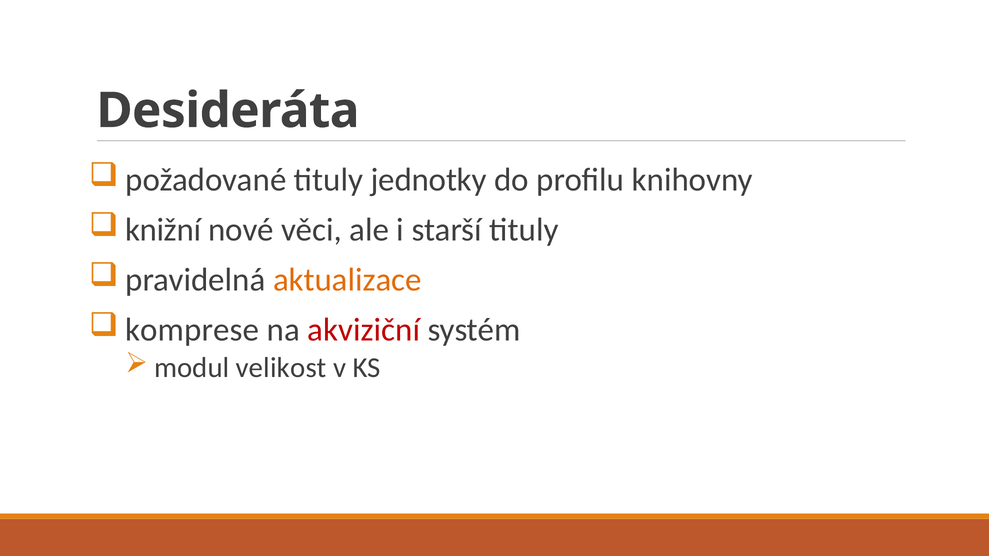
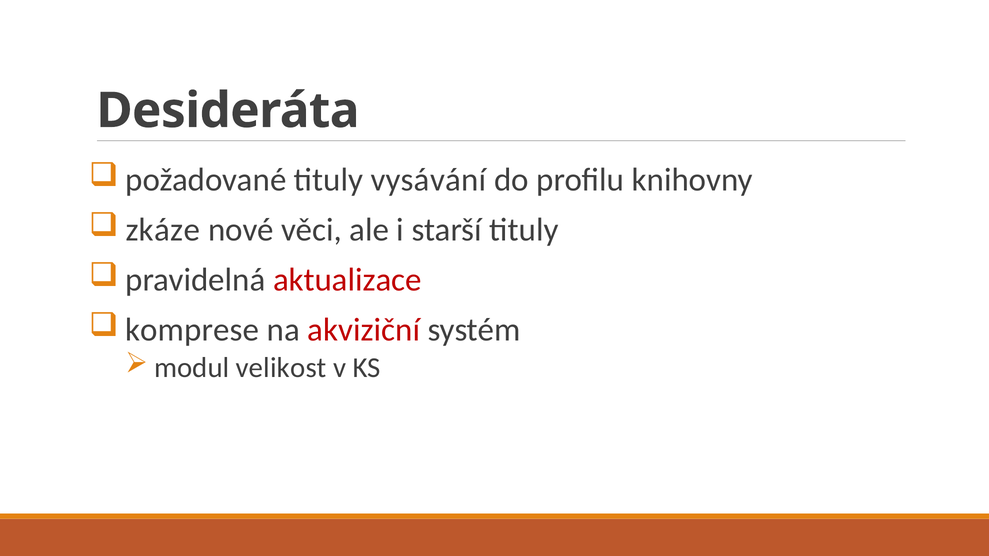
jednotky: jednotky -> vysávání (428, 180)
knižní: knižní -> zkáze (163, 230)
aktualizace colour: orange -> red (347, 280)
